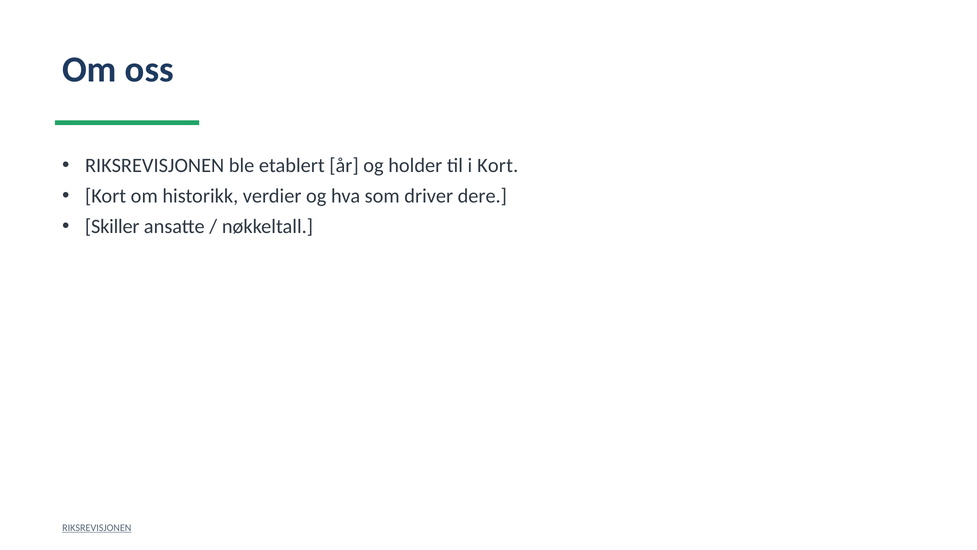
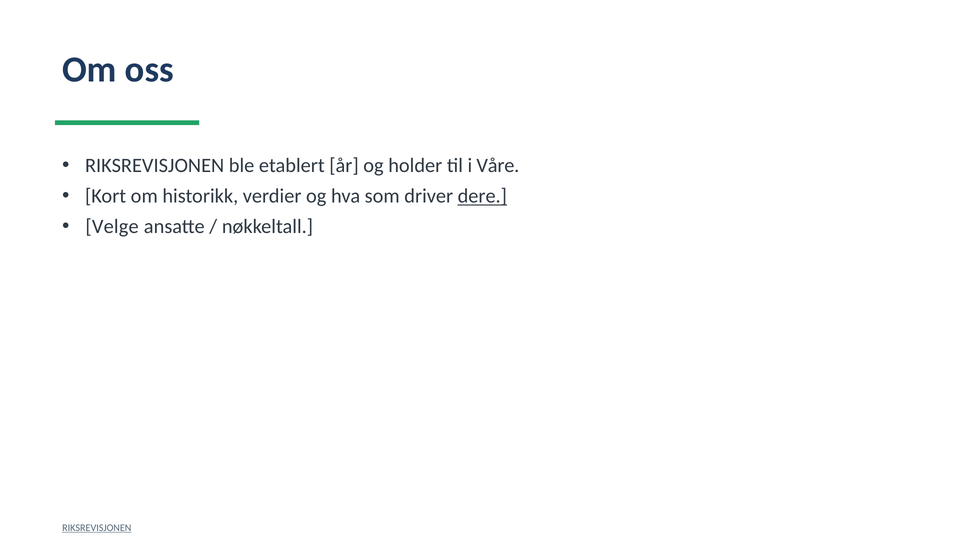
i Kort: Kort -> Våre (498, 165)
dere underline: none -> present (482, 196)
Skiller: Skiller -> Velge (112, 227)
